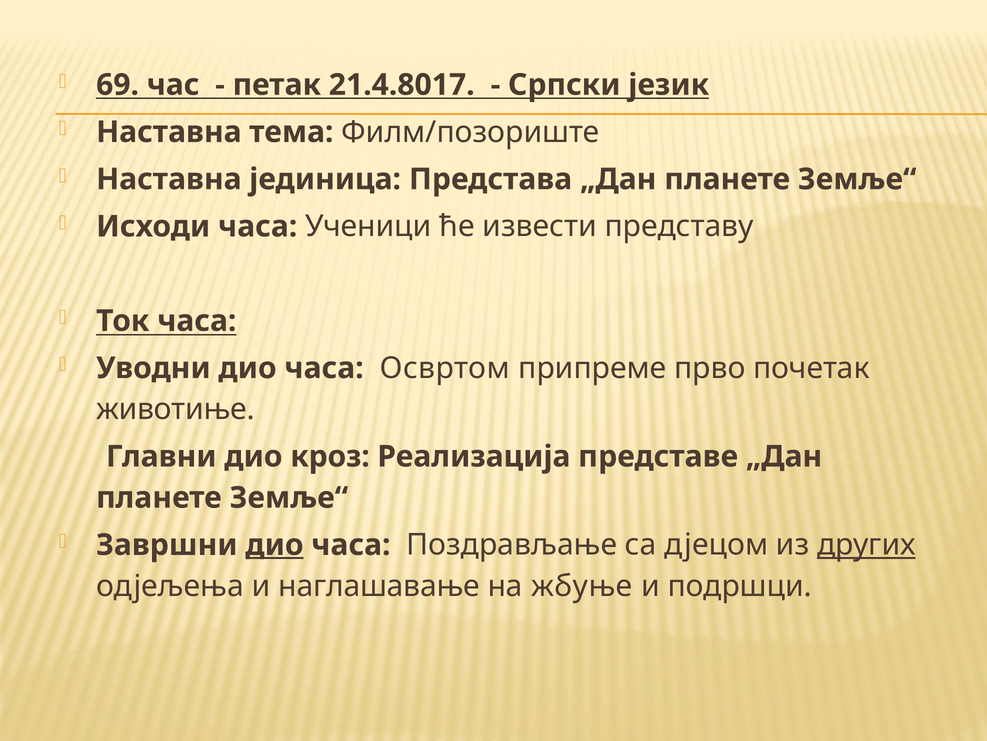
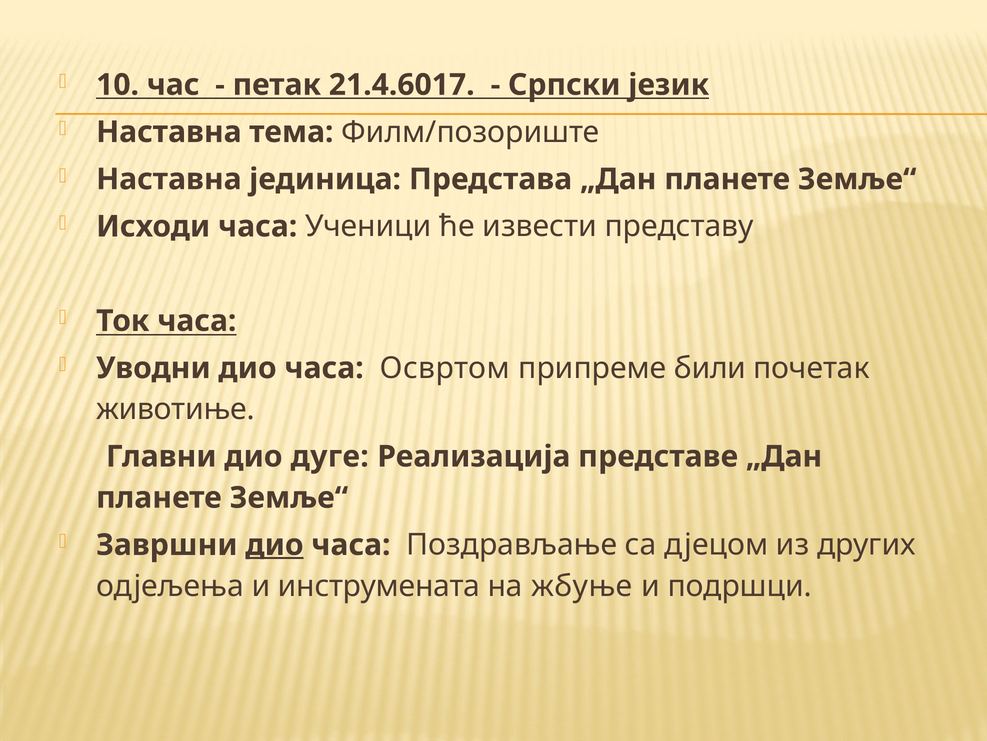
69: 69 -> 10 (118, 85)
21.4.8017: 21.4.8017 -> 21.4.6017 (402, 85)
прво: прво -> били (710, 368)
кроз: кроз -> дуге (330, 456)
других underline: present -> none (866, 544)
наглашавање: наглашавање -> инструмената (379, 586)
